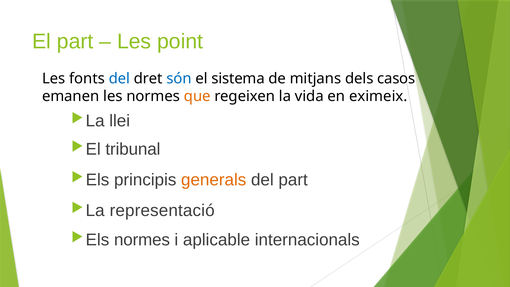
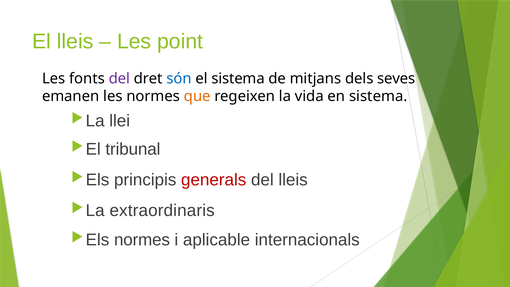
El part: part -> lleis (75, 42)
del colour: blue -> purple (119, 78)
casos: casos -> seves (396, 78)
en eximeix: eximeix -> sistema (378, 96)
generals colour: orange -> red (214, 180)
del part: part -> lleis (293, 180)
representació: representació -> extraordinaris (162, 210)
